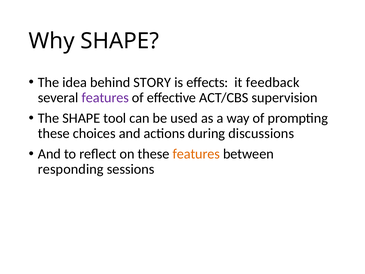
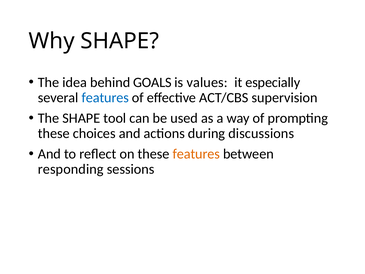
STORY: STORY -> GOALS (152, 82)
effects: effects -> values (207, 82)
feedback: feedback -> especially (273, 82)
features colour: purple -> blue (105, 98)
